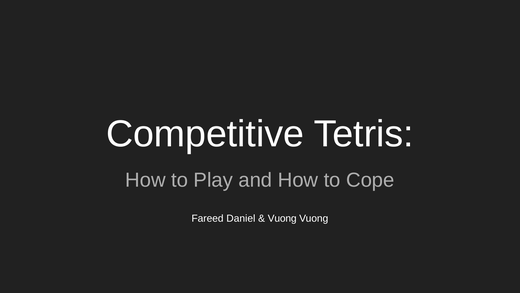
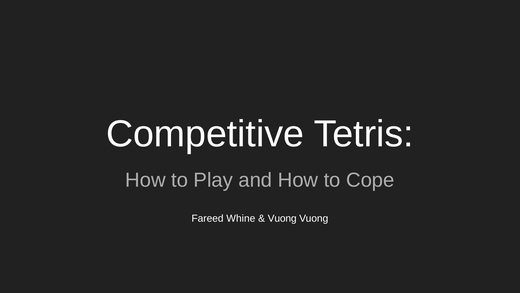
Daniel: Daniel -> Whine (241, 218)
